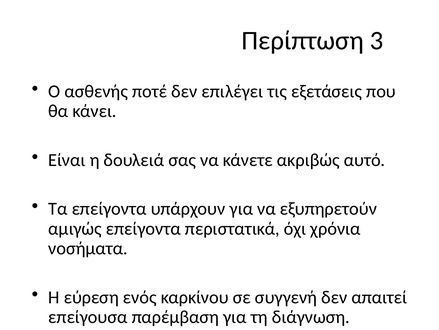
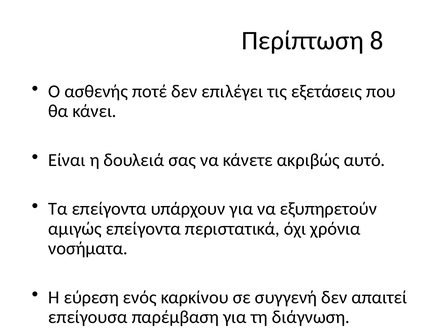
3: 3 -> 8 (377, 41)
